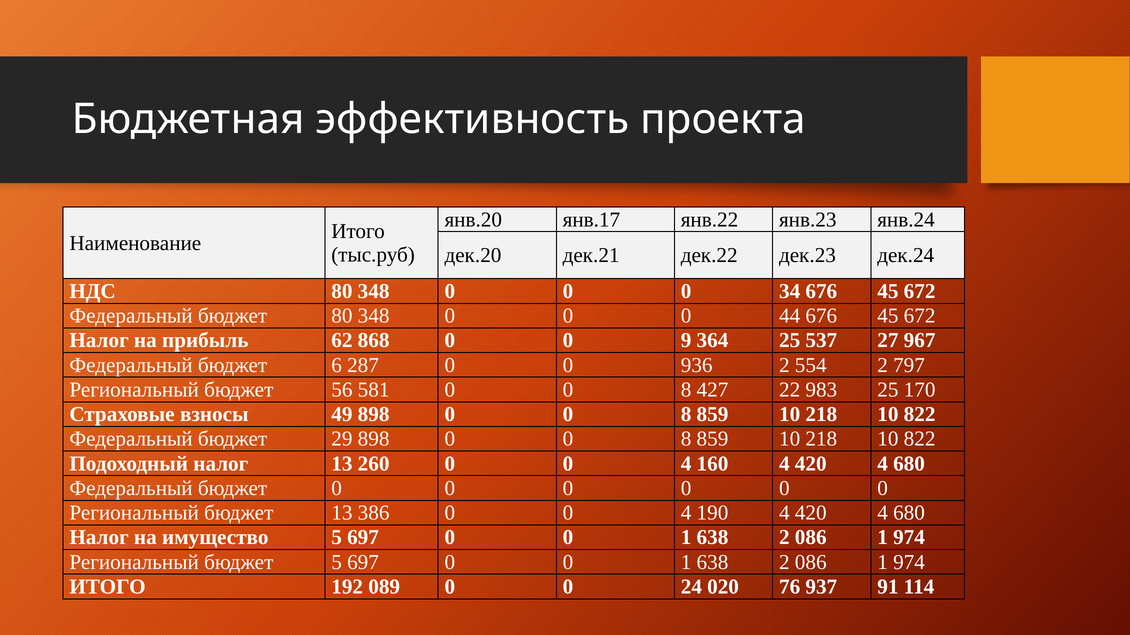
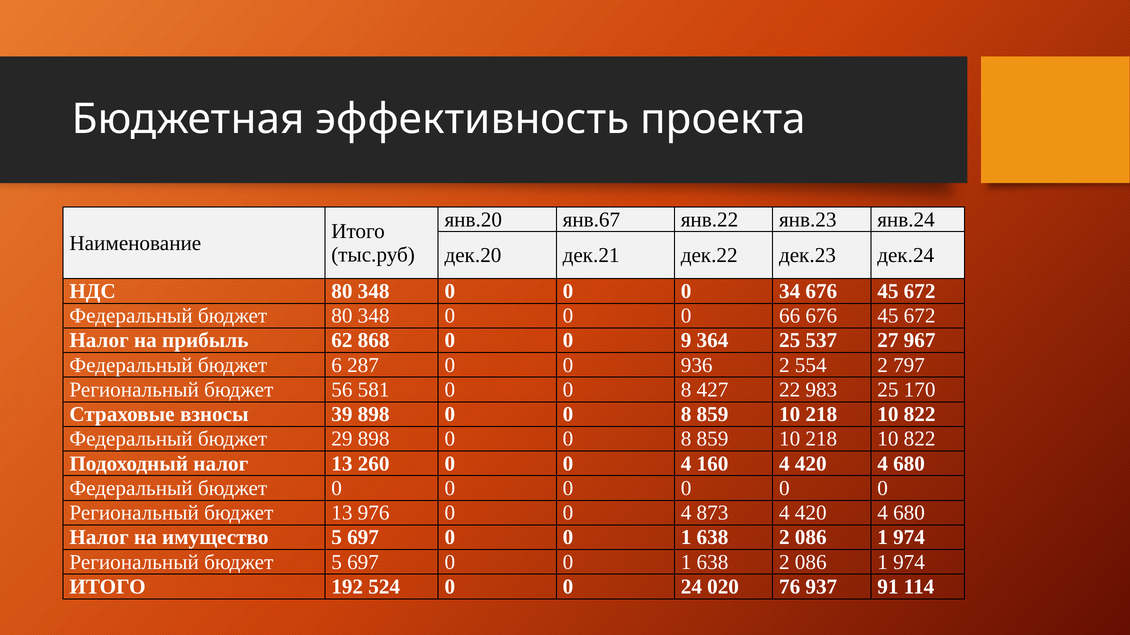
янв.17: янв.17 -> янв.67 (591, 220)
44: 44 -> 66 (790, 316)
49: 49 -> 39 (342, 415)
386: 386 -> 976 (374, 513)
190: 190 -> 873 (712, 513)
089: 089 -> 524 (384, 587)
